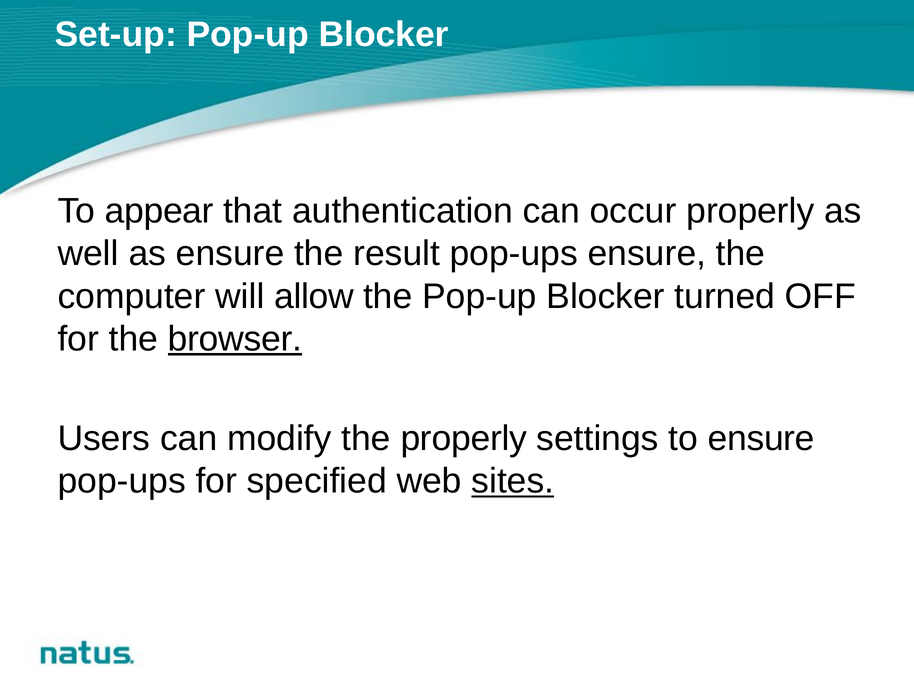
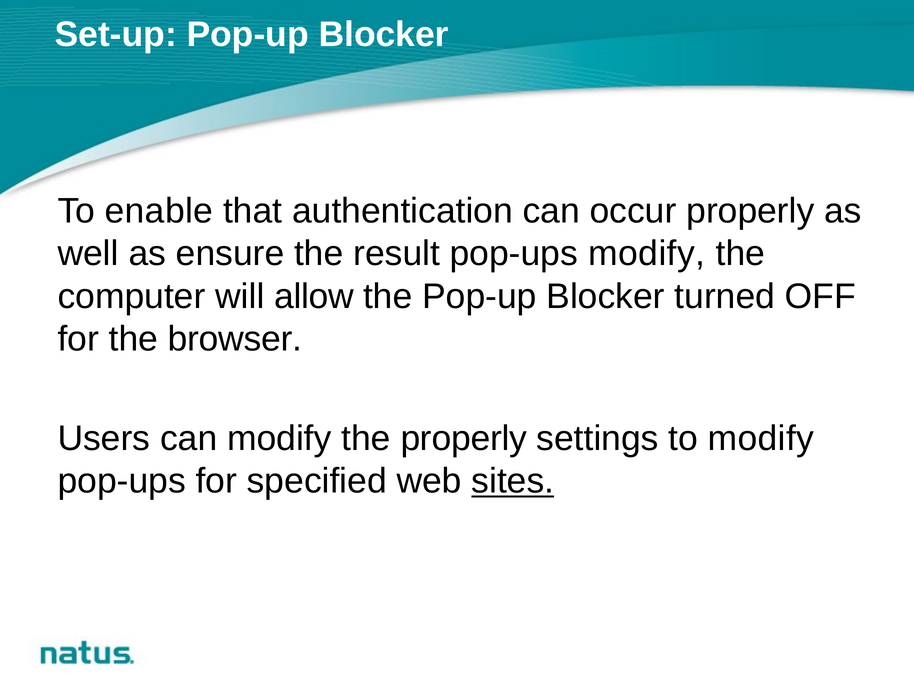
appear: appear -> enable (159, 211)
pop-ups ensure: ensure -> modify (647, 254)
browser underline: present -> none (235, 339)
to ensure: ensure -> modify (761, 439)
